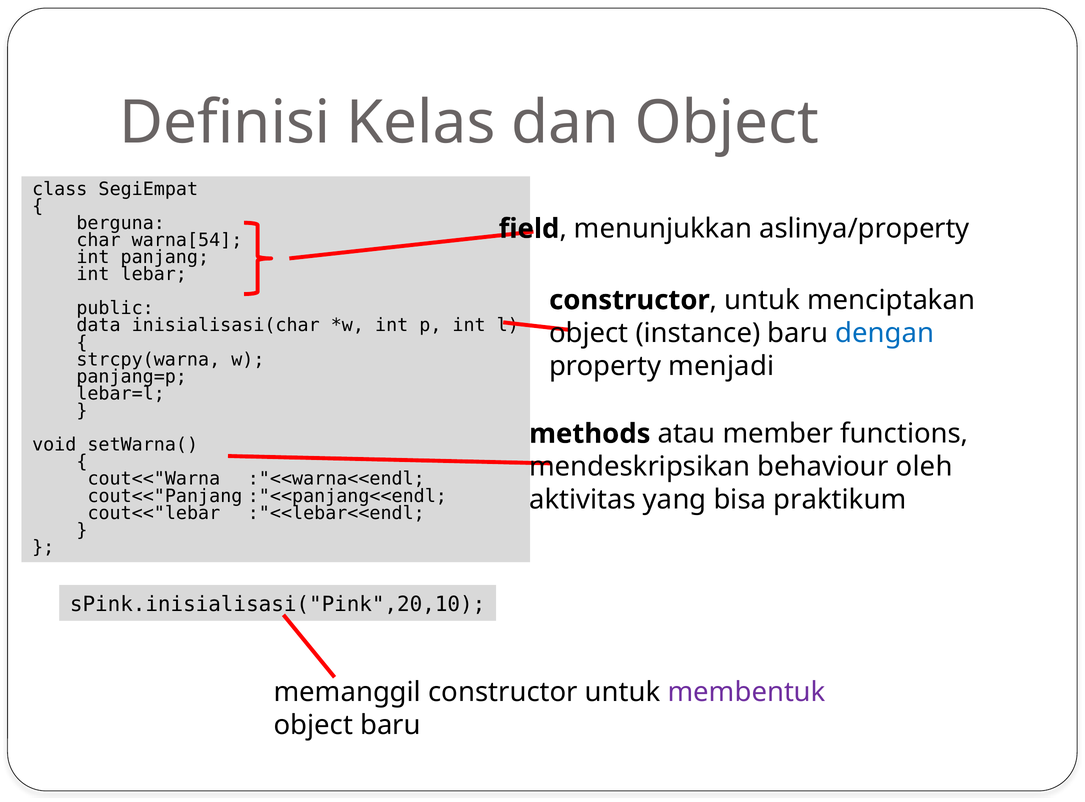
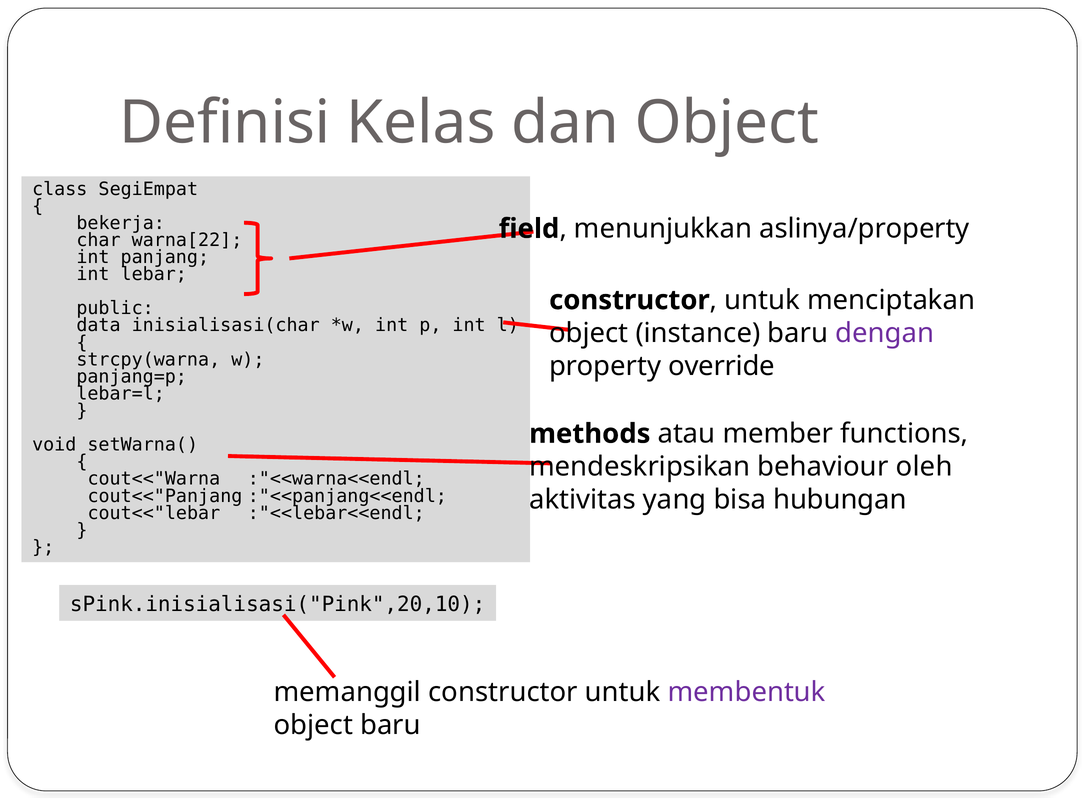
berguna: berguna -> bekerja (121, 223)
warna[54: warna[54 -> warna[22 (187, 240)
dengan colour: blue -> purple (885, 333)
menjadi: menjadi -> override (722, 366)
praktikum: praktikum -> hubungan (840, 500)
